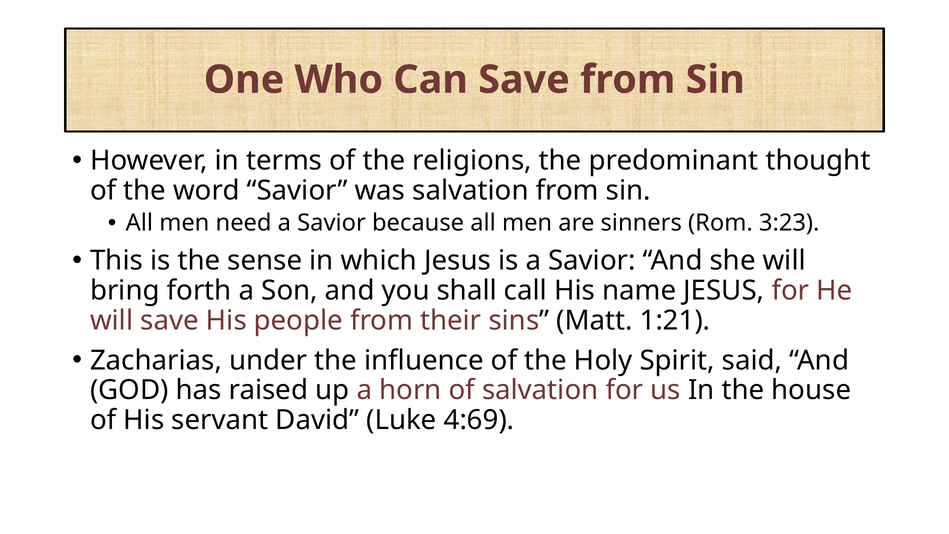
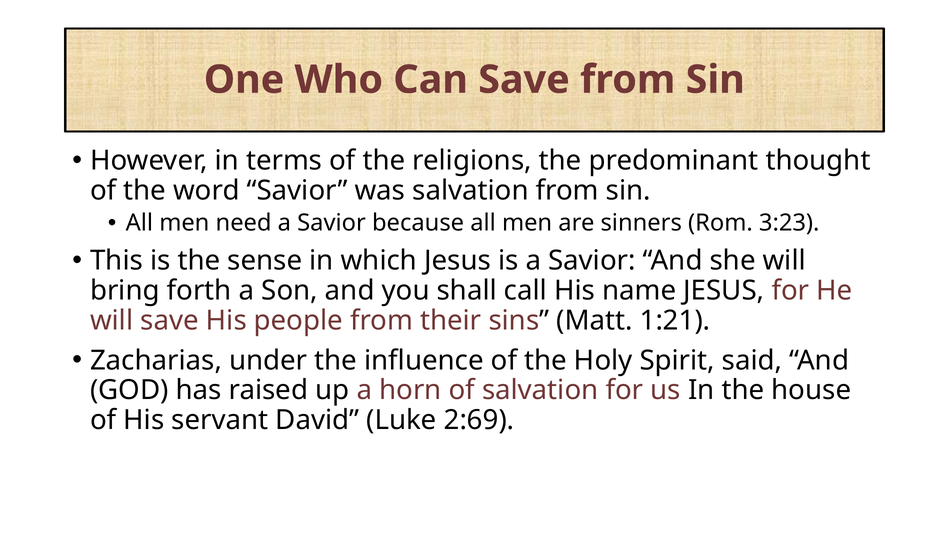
4:69: 4:69 -> 2:69 (479, 420)
